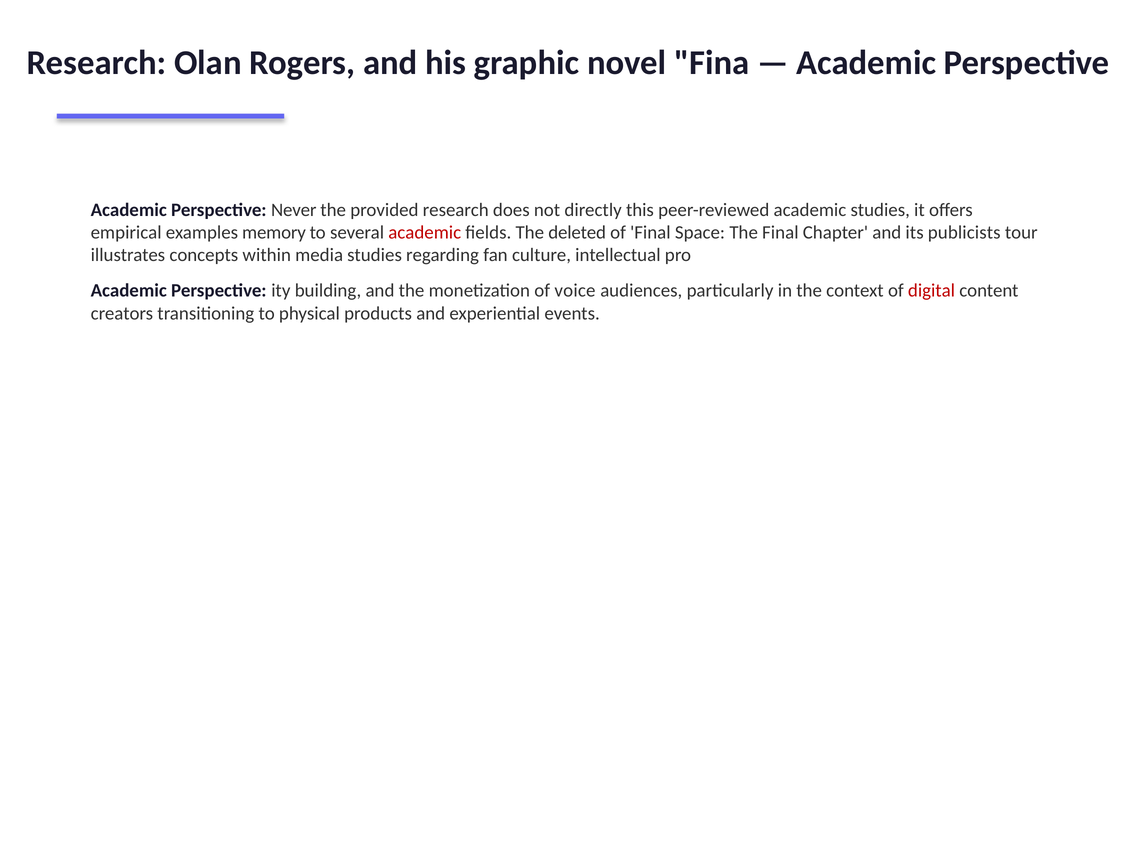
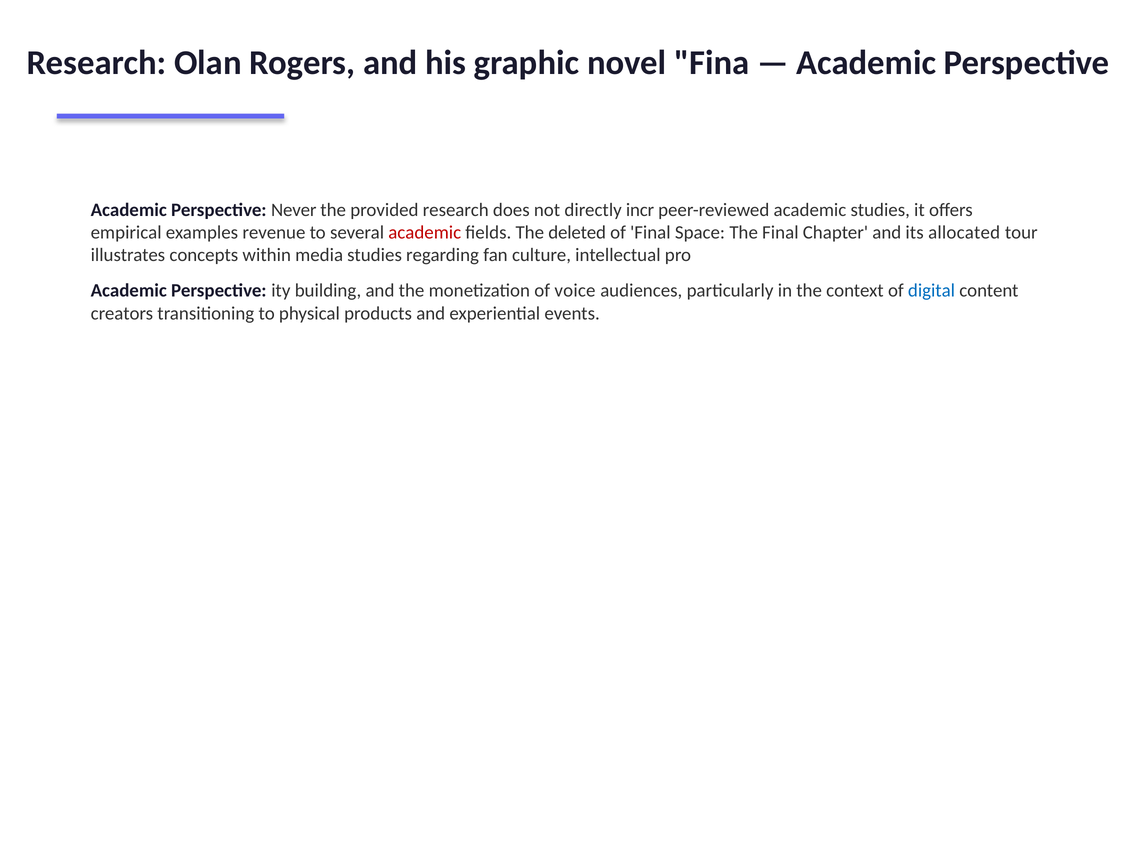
this: this -> incr (640, 210)
memory: memory -> revenue (274, 232)
publicists: publicists -> allocated (964, 232)
digital colour: red -> blue (932, 291)
